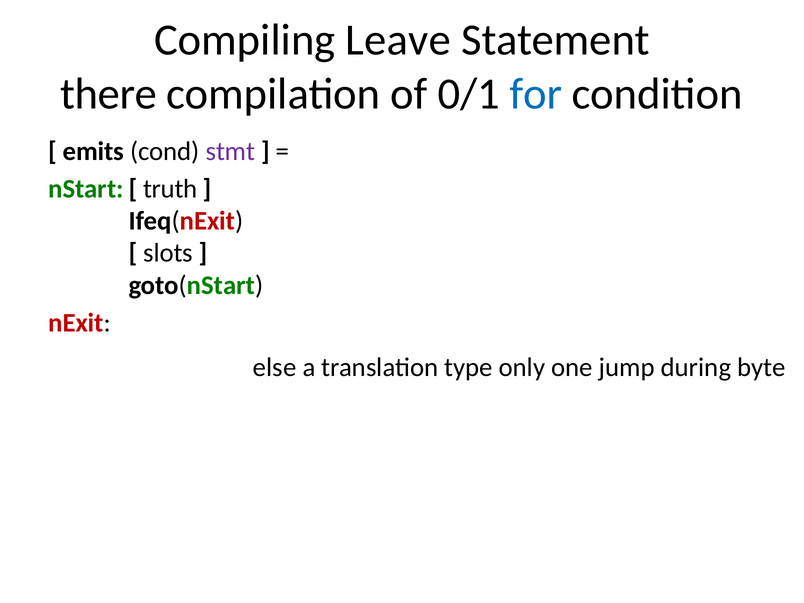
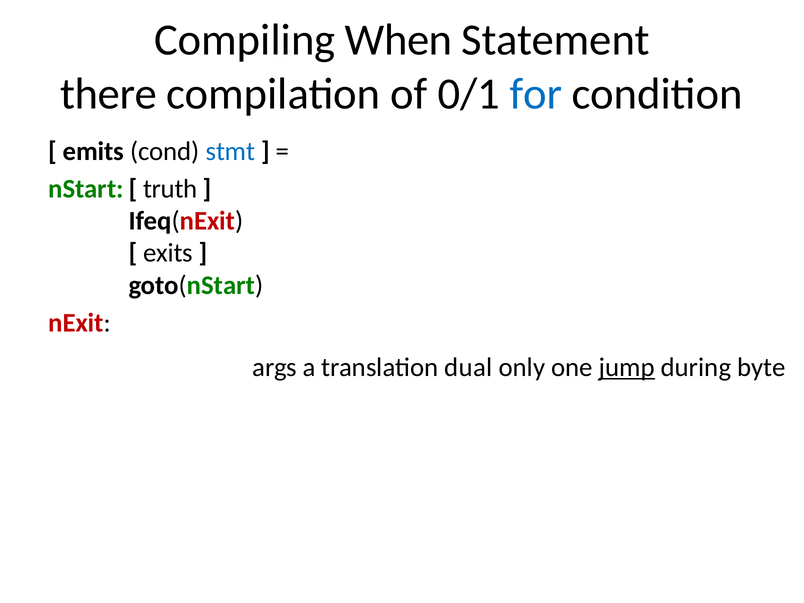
Leave: Leave -> When (399, 40)
stmt colour: purple -> blue (230, 151)
slots: slots -> exits (168, 253)
else: else -> args (275, 367)
type: type -> dual (468, 367)
jump underline: none -> present (627, 367)
